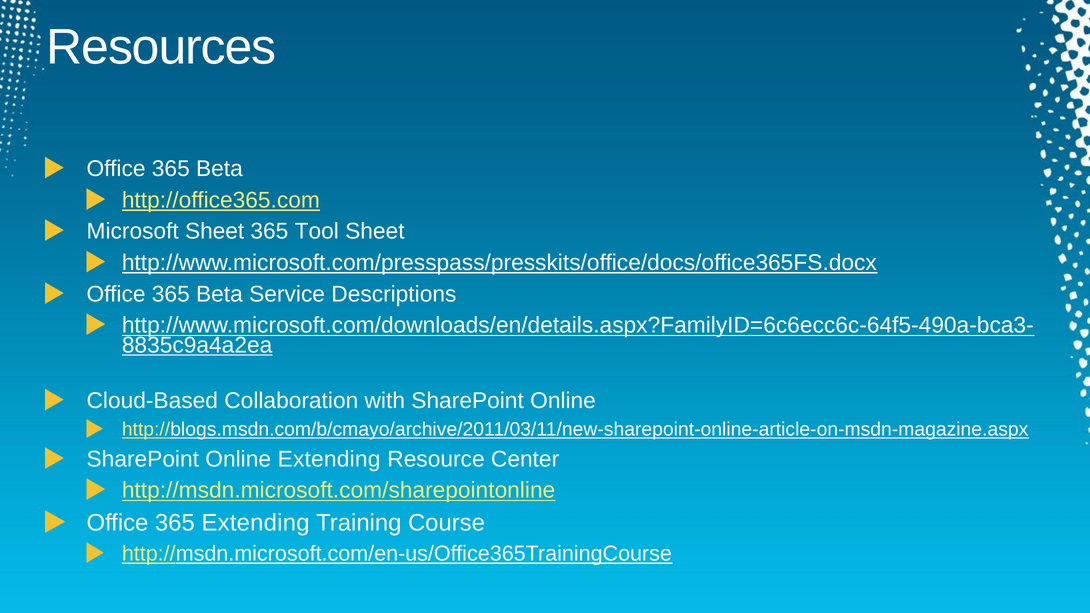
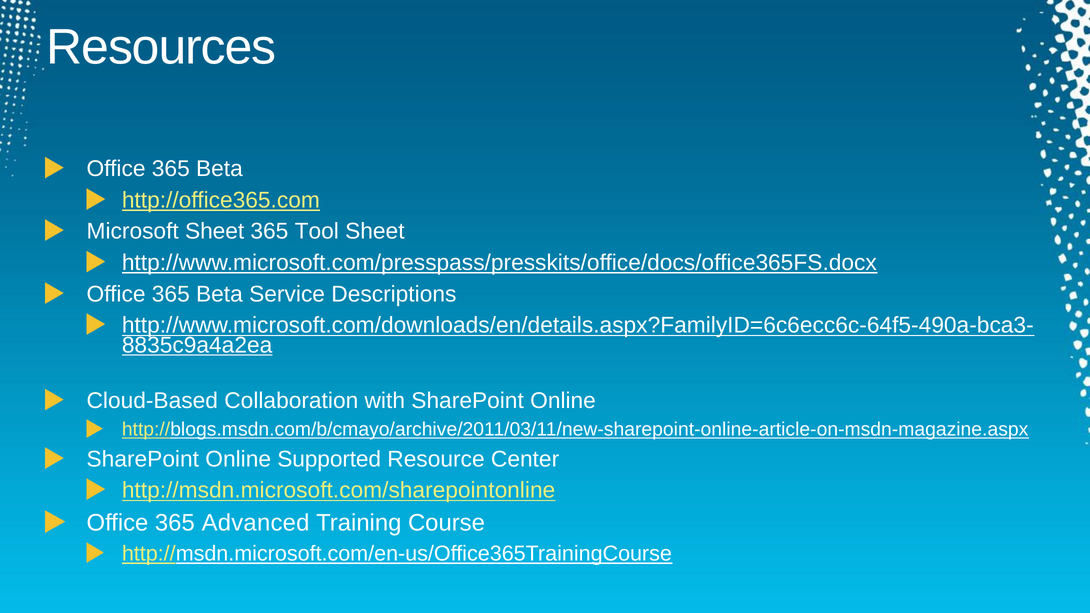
Online Extending: Extending -> Supported (329, 459)
365 Extending: Extending -> Advanced (256, 523)
